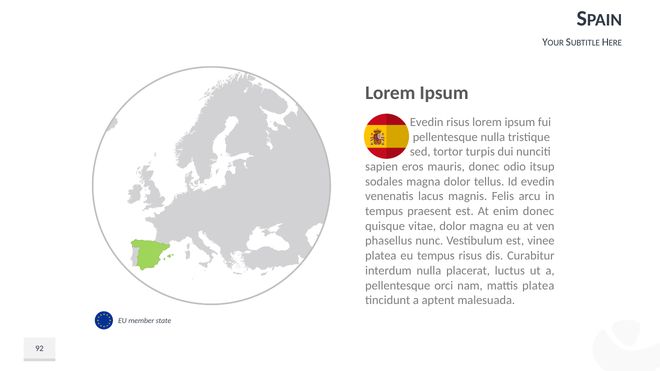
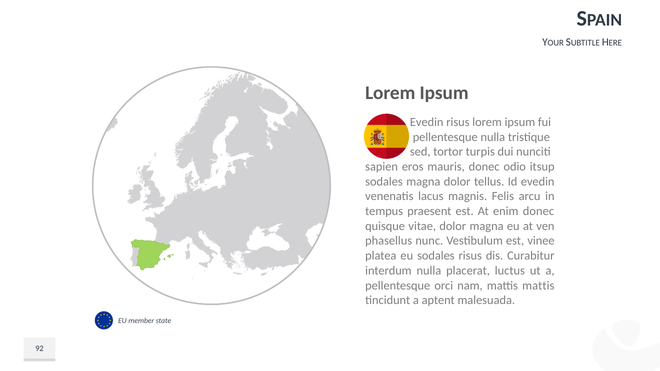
eu tempus: tempus -> sodales (436, 256)
mattis platea: platea -> mattis (538, 286)
